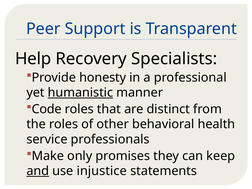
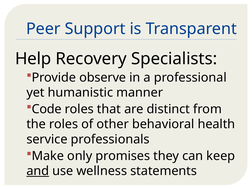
honesty: honesty -> observe (103, 77)
humanistic underline: present -> none (80, 93)
injustice: injustice -> wellness (102, 171)
